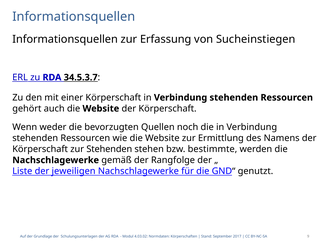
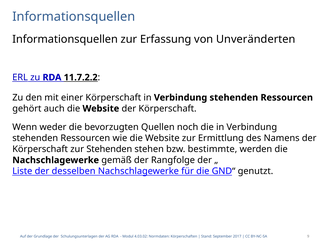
Sucheinstiegen: Sucheinstiegen -> Unveränderten (256, 39)
34.5.3.7: 34.5.3.7 -> 11.7.2.2 (81, 77)
jeweiligen: jeweiligen -> desselben (74, 171)
